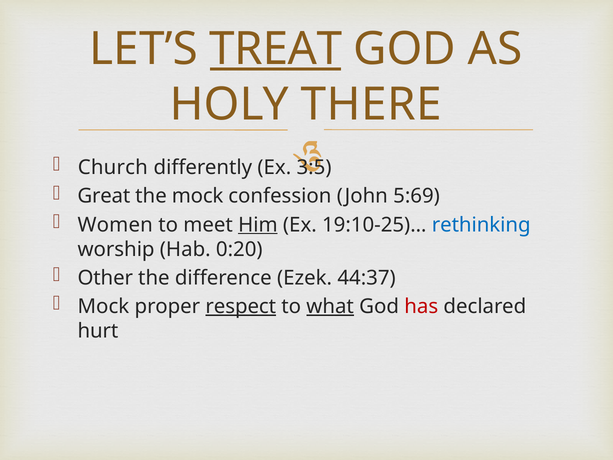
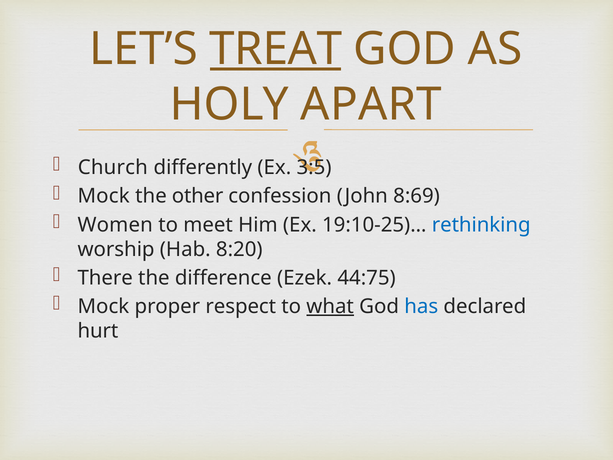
THERE: THERE -> APART (371, 104)
Great: Great -> Mock (104, 196)
the mock: mock -> other (198, 196)
5:69: 5:69 -> 8:69 (417, 196)
Him underline: present -> none (258, 225)
0:20: 0:20 -> 8:20 (239, 249)
Other: Other -> There (105, 278)
44:37: 44:37 -> 44:75 (367, 278)
respect underline: present -> none (241, 306)
has colour: red -> blue (421, 306)
